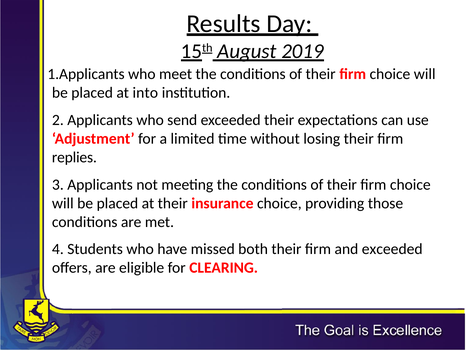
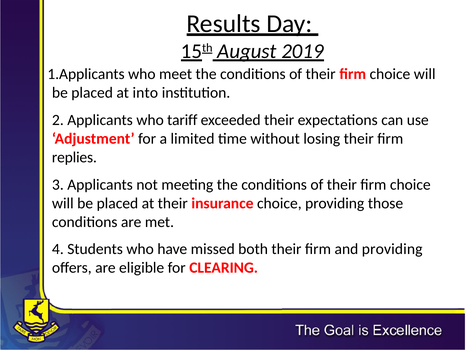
send: send -> tariff (182, 120)
and exceeded: exceeded -> providing (392, 249)
